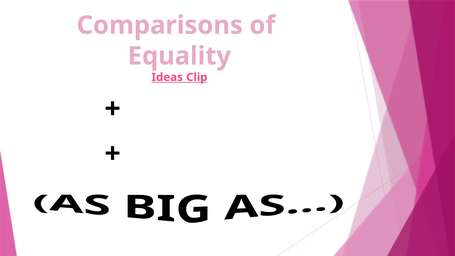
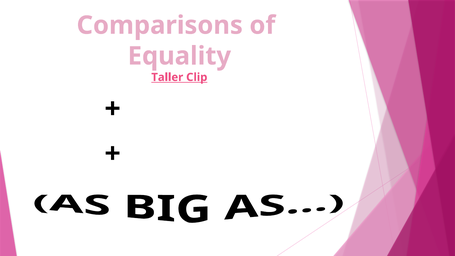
Ideas: Ideas -> Taller (167, 77)
